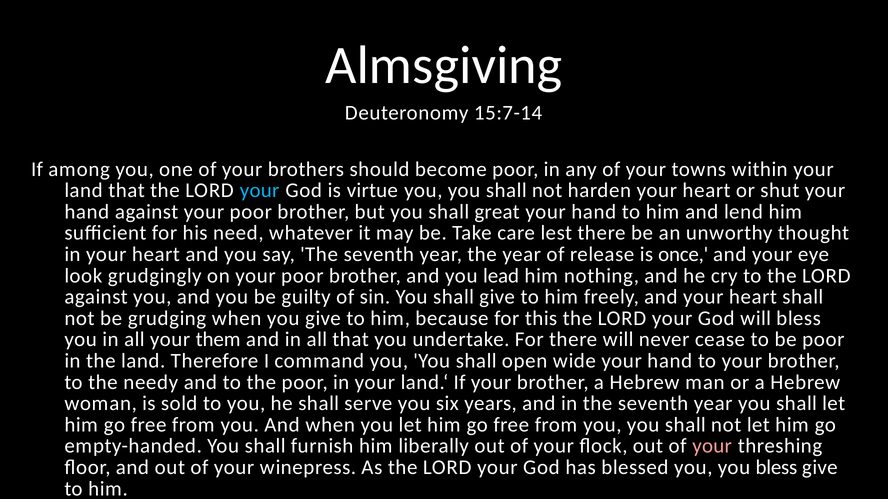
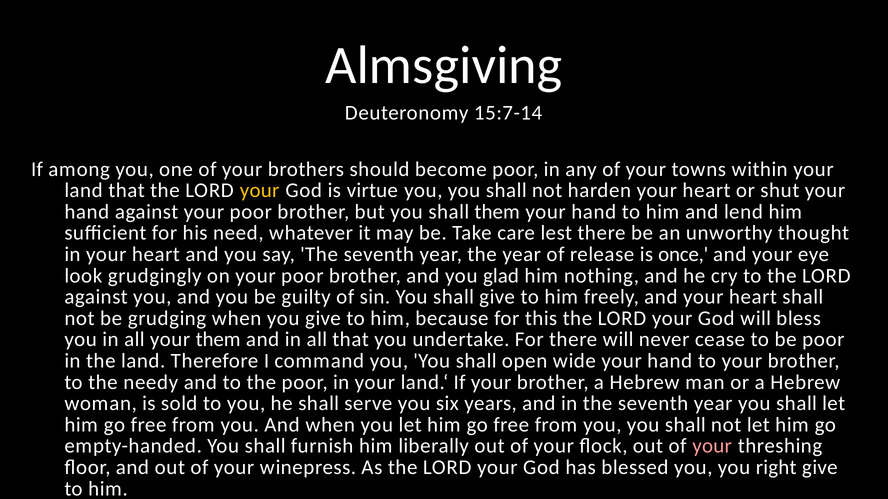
your colour: light blue -> yellow (260, 191)
shall great: great -> them (497, 212)
lead: lead -> glad (501, 276)
you bless: bless -> right (776, 468)
